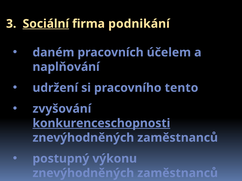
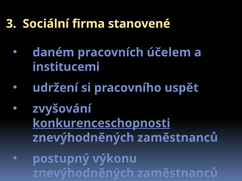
Sociální underline: present -> none (46, 24)
podnikání: podnikání -> stanovené (139, 24)
naplňování: naplňování -> institucemi (66, 67)
tento: tento -> uspět (182, 88)
